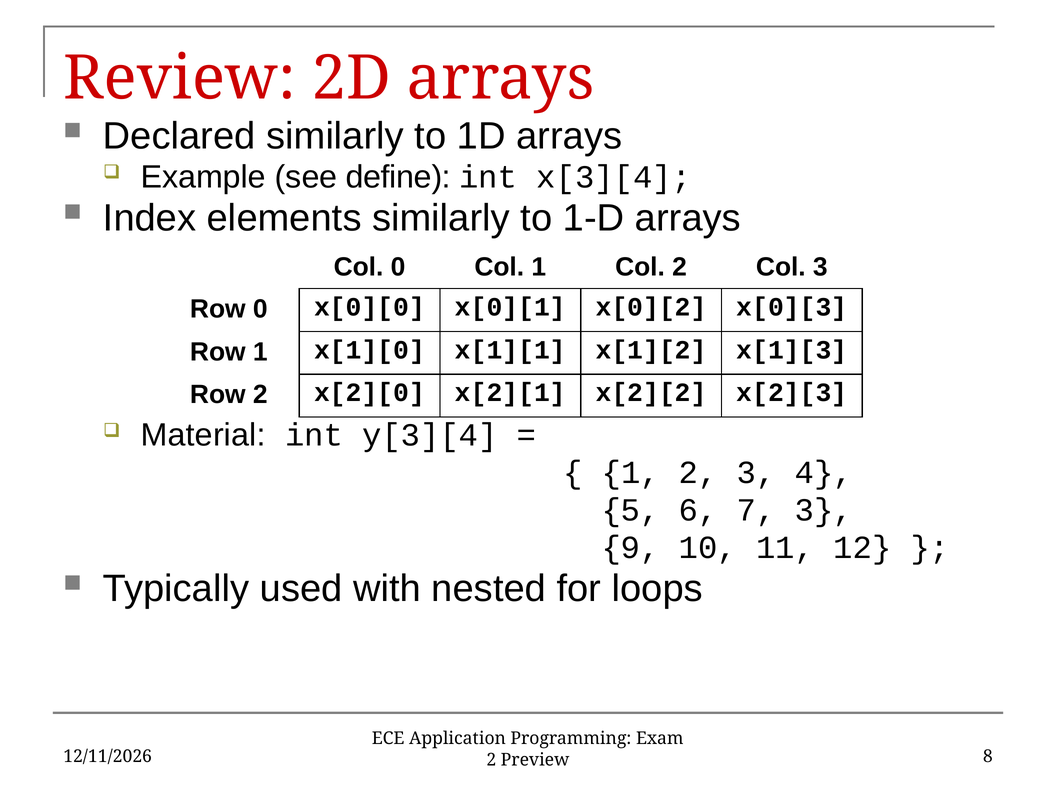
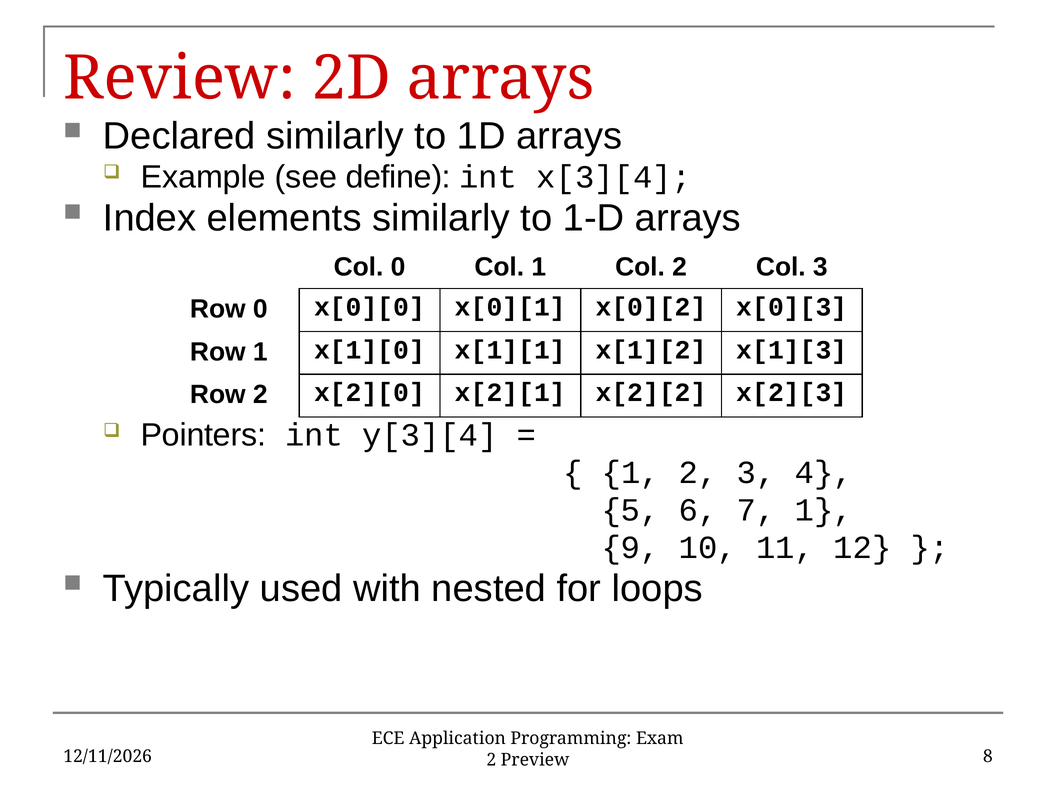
Material: Material -> Pointers (203, 435)
7 3: 3 -> 1 (824, 510)
